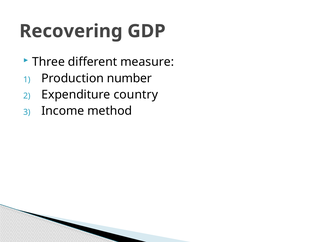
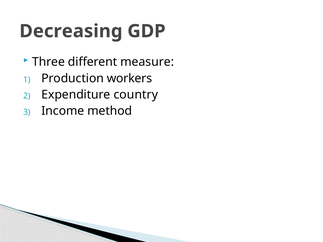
Recovering: Recovering -> Decreasing (71, 31)
number: number -> workers (129, 78)
